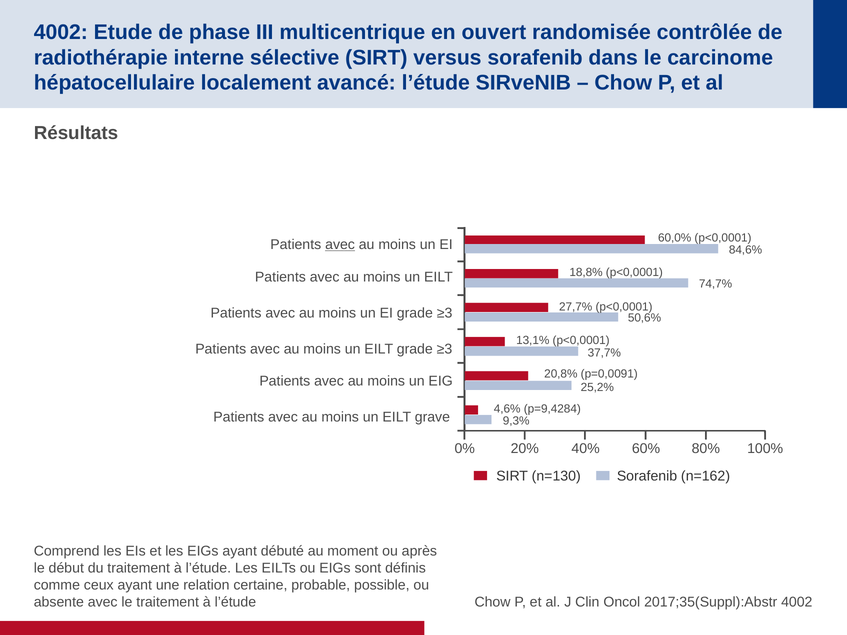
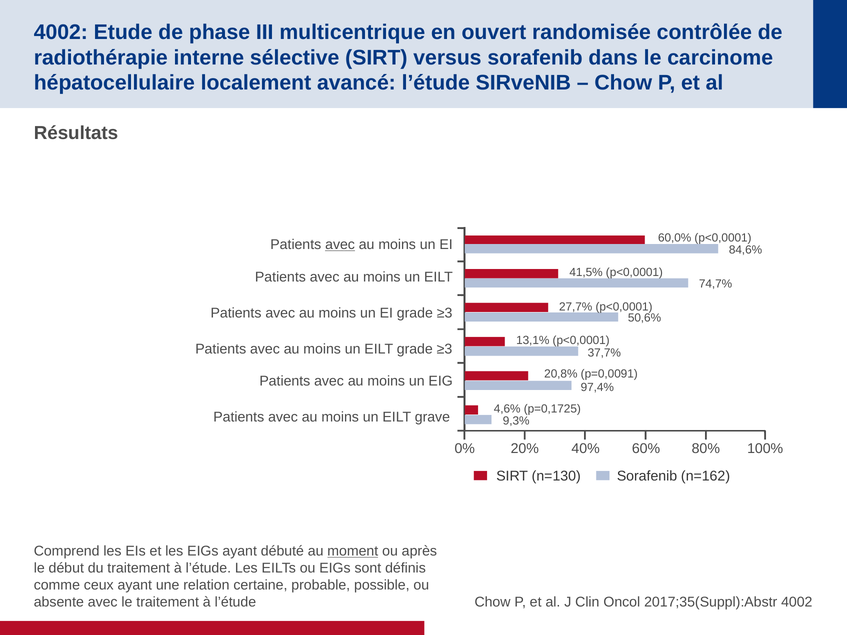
18,8%: 18,8% -> 41,5% (586, 272)
25,2%: 25,2% -> 97,4% (597, 388)
p=9,4284: p=9,4284 -> p=0,1725 (552, 409)
moment underline: none -> present (353, 551)
